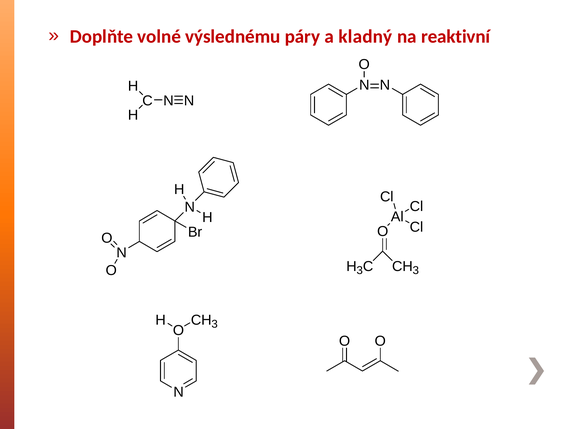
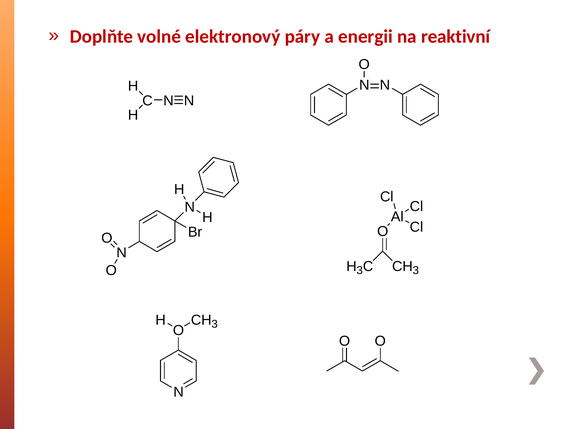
výslednému: výslednému -> elektronový (233, 36)
kladný: kladný -> energii (365, 36)
